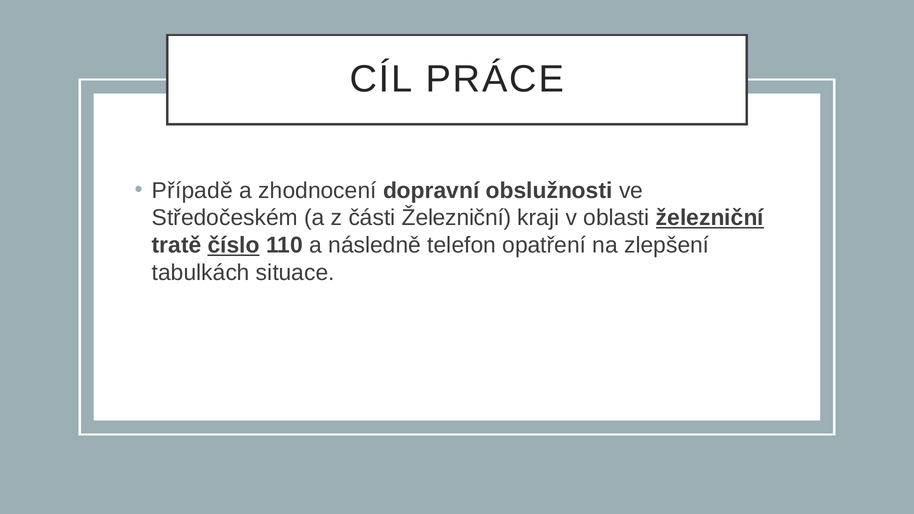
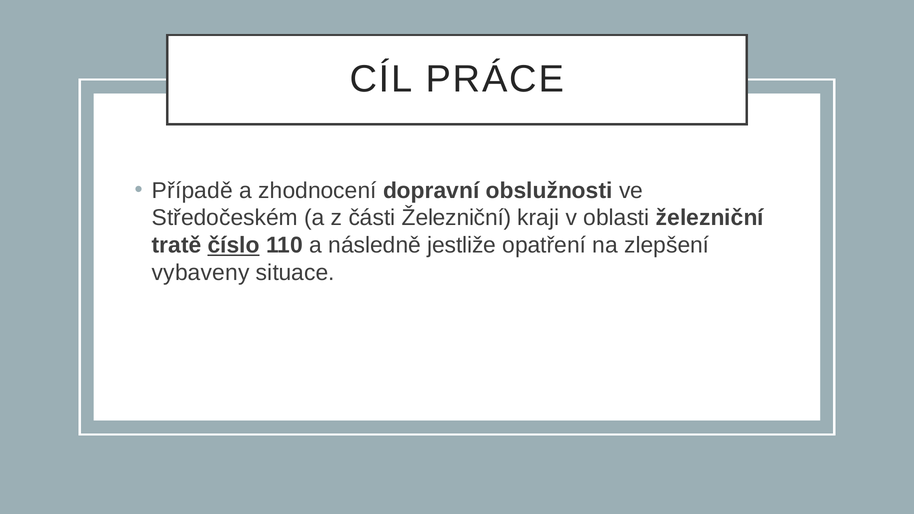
železniční underline: present -> none (710, 218)
telefon: telefon -> jestliže (462, 245)
tabulkách: tabulkách -> vybaveny (201, 273)
